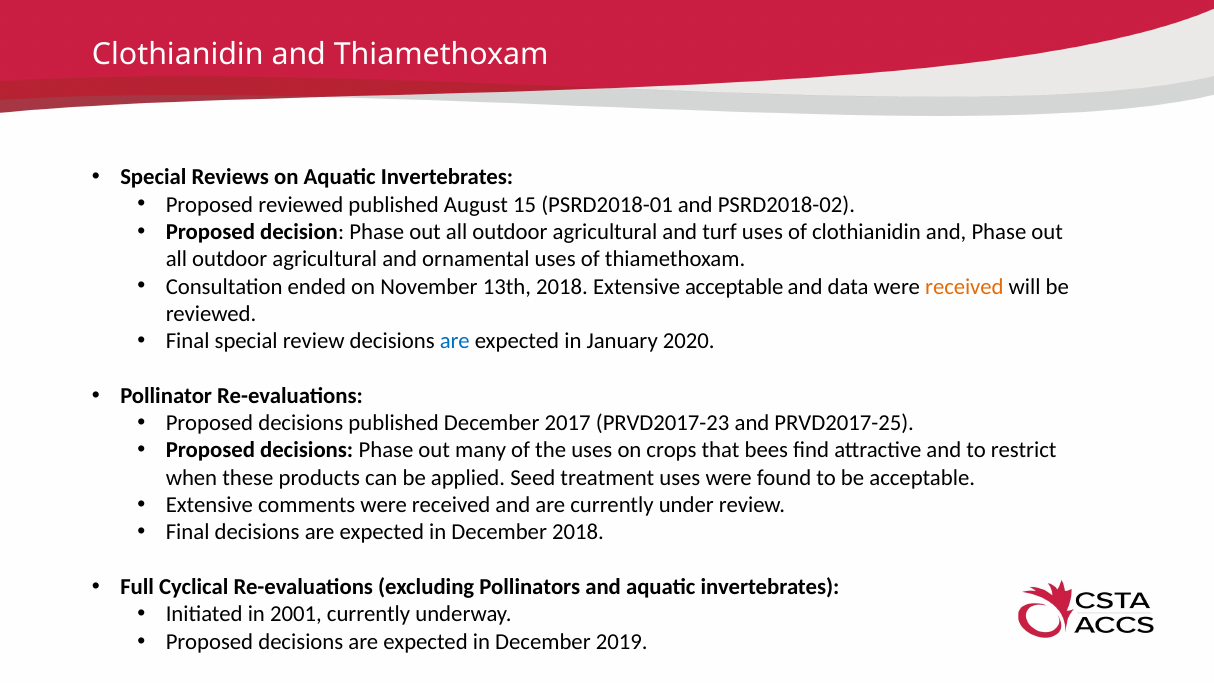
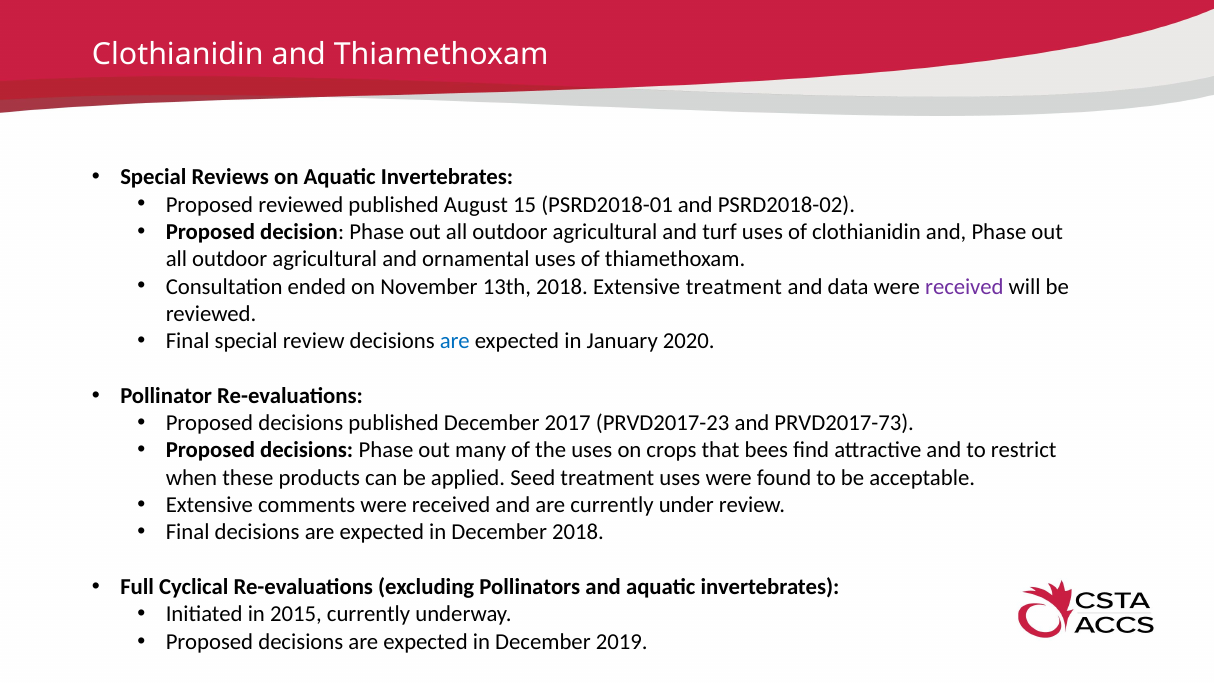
Extensive acceptable: acceptable -> treatment (734, 286)
received colour: orange -> purple (964, 286)
PRVD2017-25: PRVD2017-25 -> PRVD2017-73 (844, 423)
2001: 2001 -> 2015 (296, 614)
